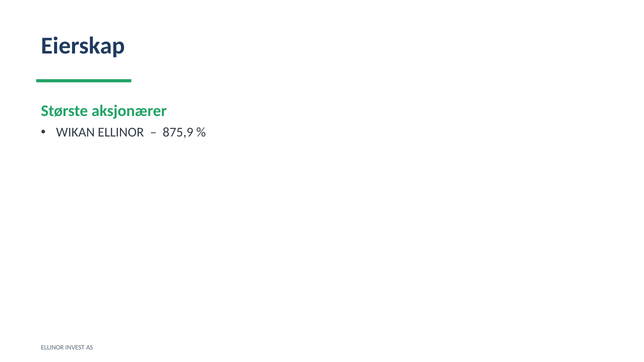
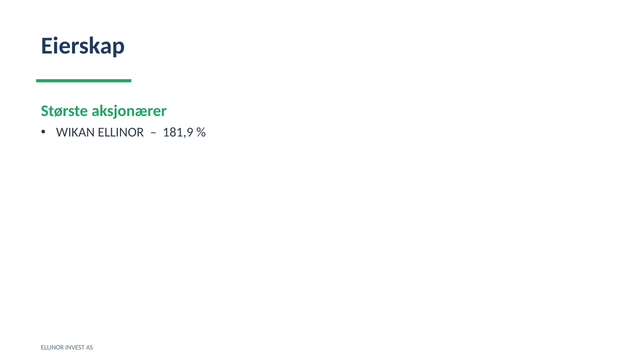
875,9: 875,9 -> 181,9 (178, 132)
